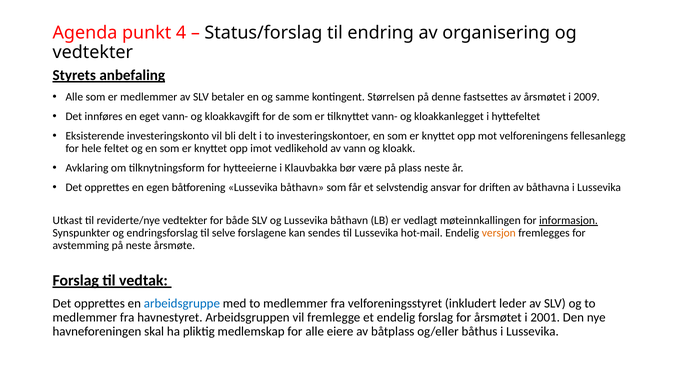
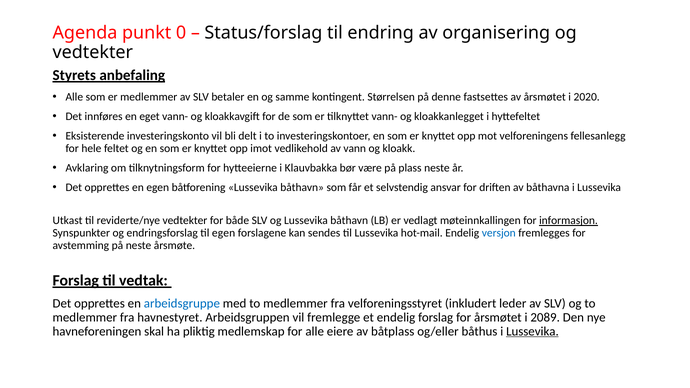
4: 4 -> 0 (181, 33)
2009: 2009 -> 2020 (587, 97)
til selve: selve -> egen (224, 233)
versjon colour: orange -> blue (499, 233)
2001: 2001 -> 2089 (545, 317)
Lussevika underline: none -> present (532, 331)
